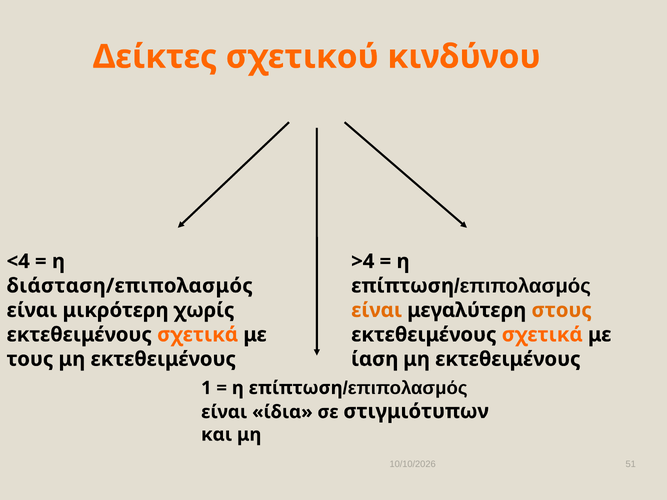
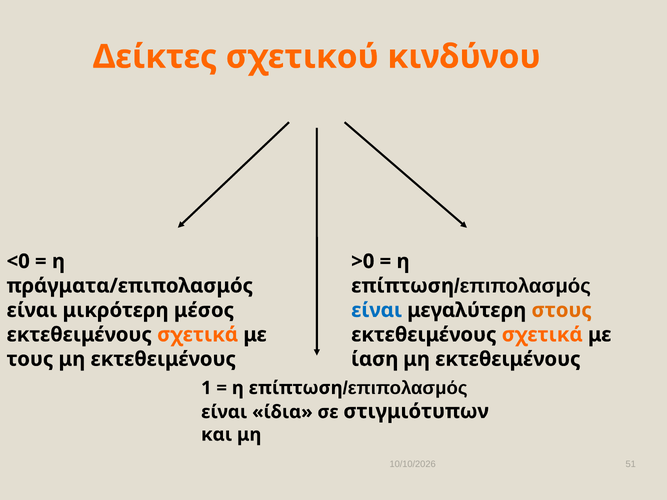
<4: <4 -> <0 (18, 261)
>4: >4 -> >0 (363, 261)
διάσταση/επιπολασμός: διάσταση/επιπολασμός -> πράγματα/επιπολασμός (130, 286)
χωρίς: χωρίς -> μέσος (204, 310)
είναι colour: orange -> blue (377, 310)
